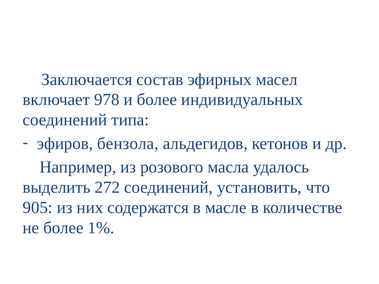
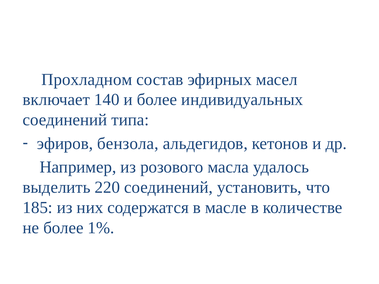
Заключается: Заключается -> Прохладном (87, 80)
978: 978 -> 140 (107, 100)
272: 272 -> 220 (107, 187)
905: 905 -> 185 (38, 208)
